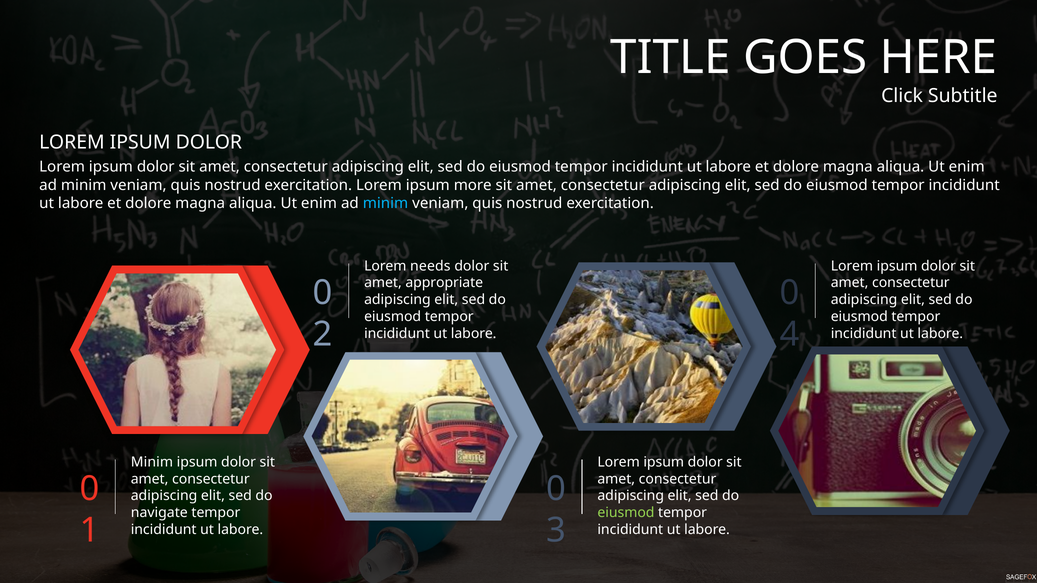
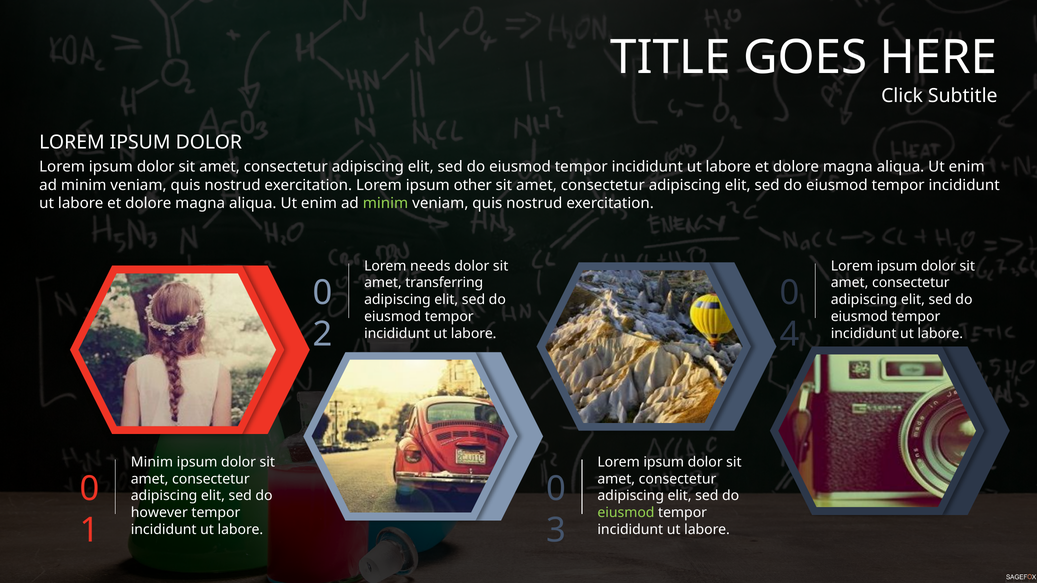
more: more -> other (473, 185)
minim colour: light blue -> light green (385, 203)
appropriate: appropriate -> transferring (444, 283)
navigate: navigate -> however (159, 513)
